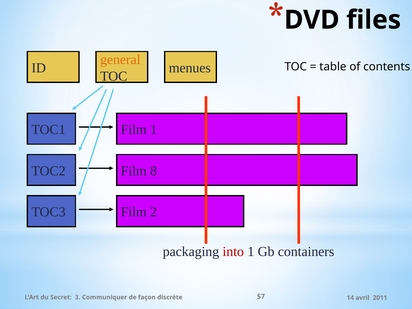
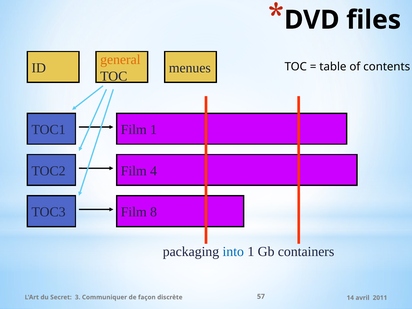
8: 8 -> 4 (154, 171)
2: 2 -> 8 (154, 212)
into colour: red -> blue (233, 252)
